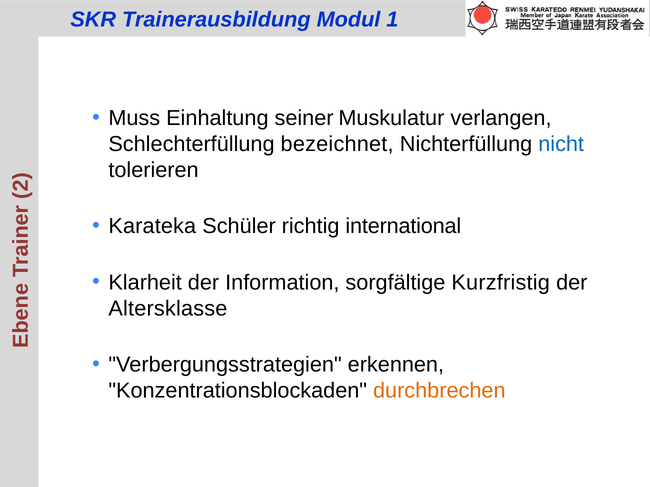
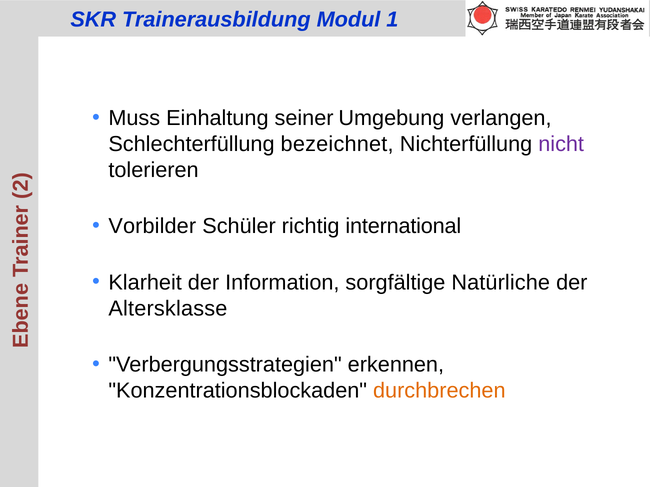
Muskulatur: Muskulatur -> Umgebung (391, 118)
nicht colour: blue -> purple (561, 144)
Karateka: Karateka -> Vorbilder (152, 227)
Kurzfristig: Kurzfristig -> Natürliche (501, 283)
